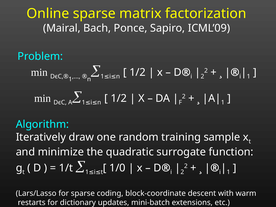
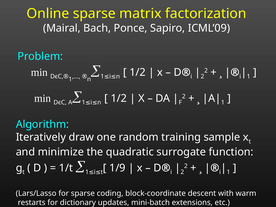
1/0: 1/0 -> 1/9 (117, 168)
